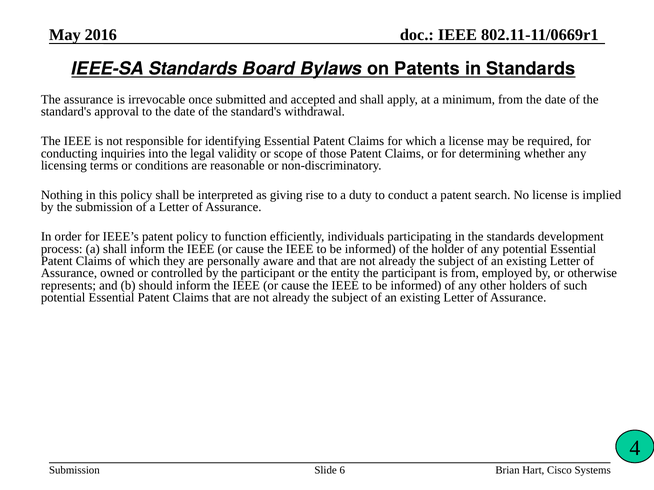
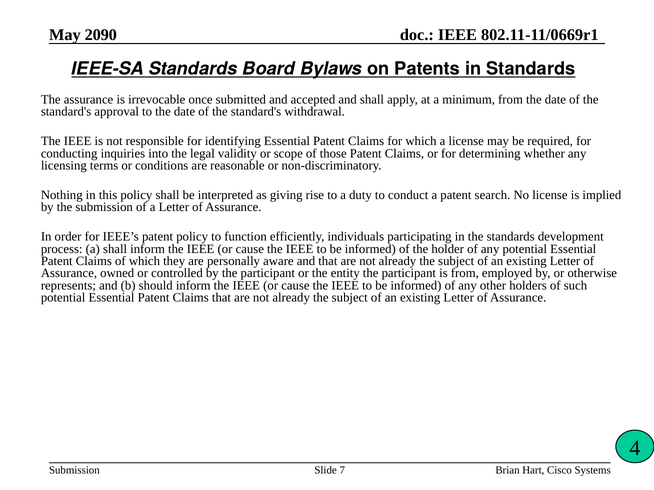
2016: 2016 -> 2090 (101, 35)
6: 6 -> 7 (342, 470)
